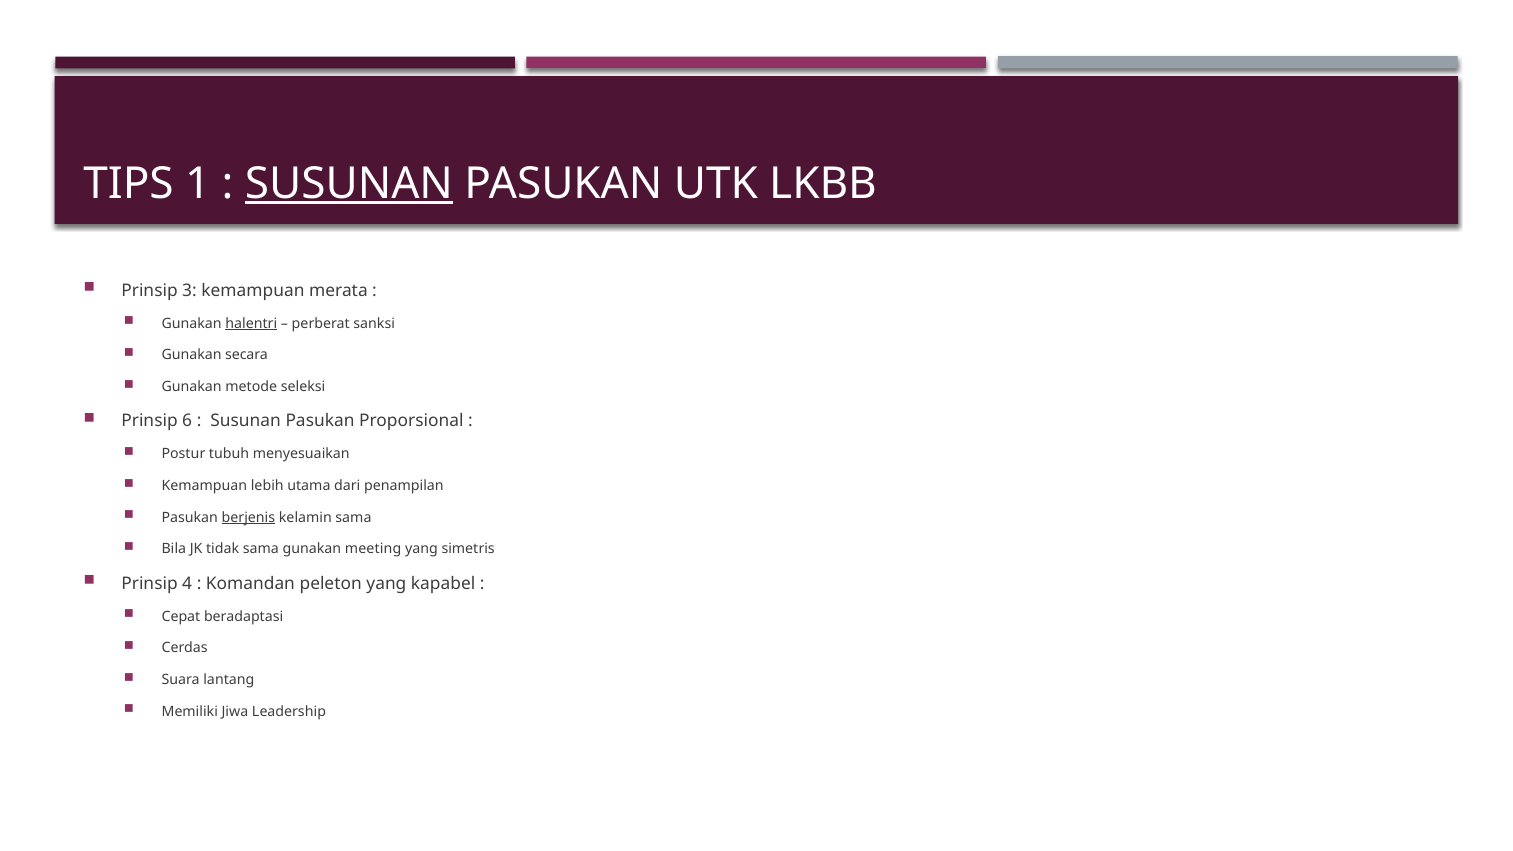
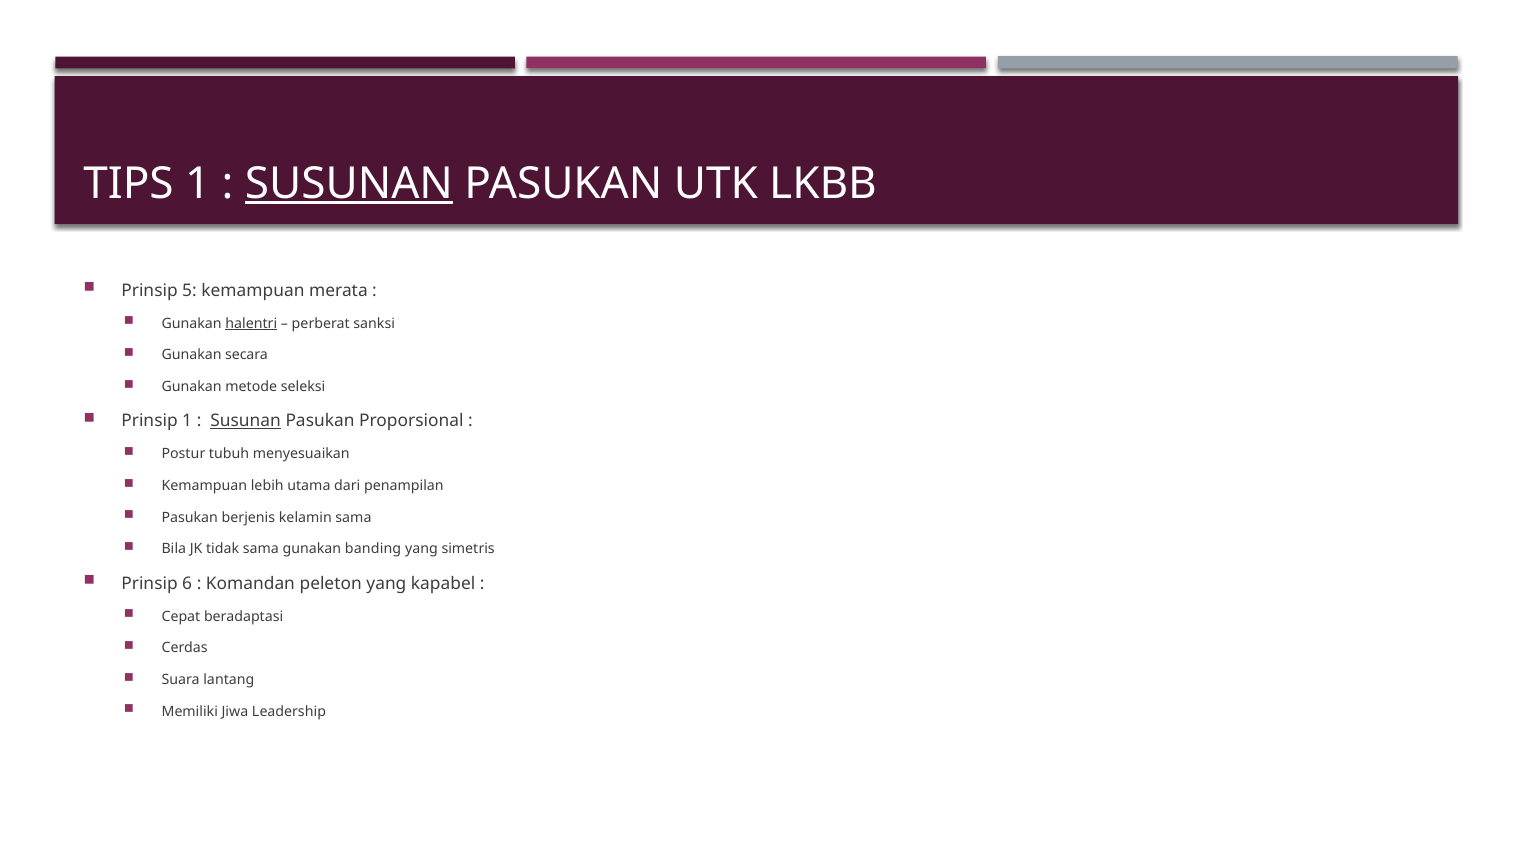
3: 3 -> 5 (190, 290)
Prinsip 6: 6 -> 1 (187, 421)
Susunan underline: none -> present (246, 421)
berjenis underline: present -> none (248, 517)
meeting: meeting -> banding (373, 549)
4: 4 -> 6 (187, 583)
